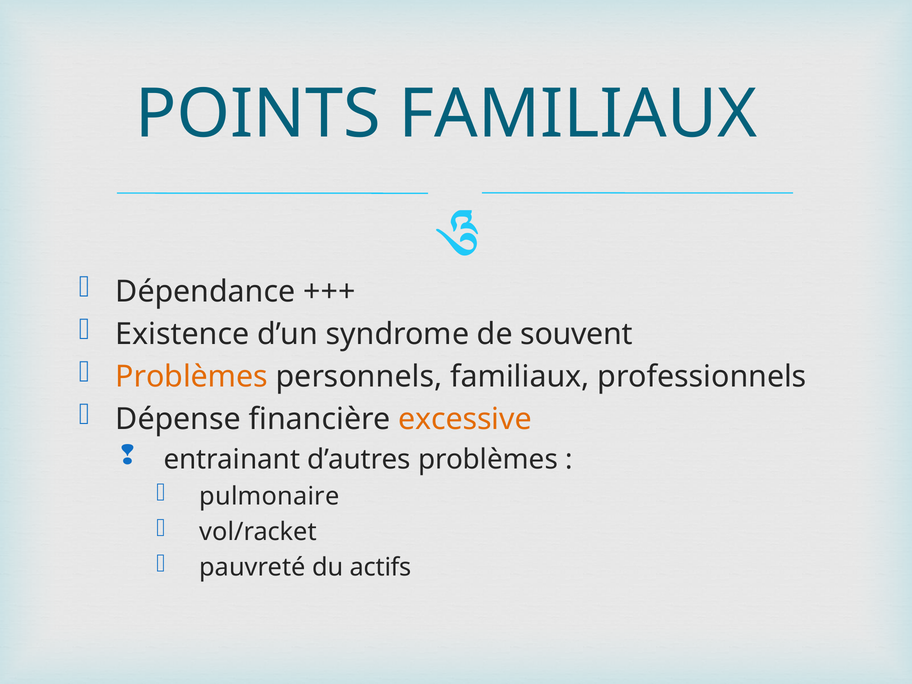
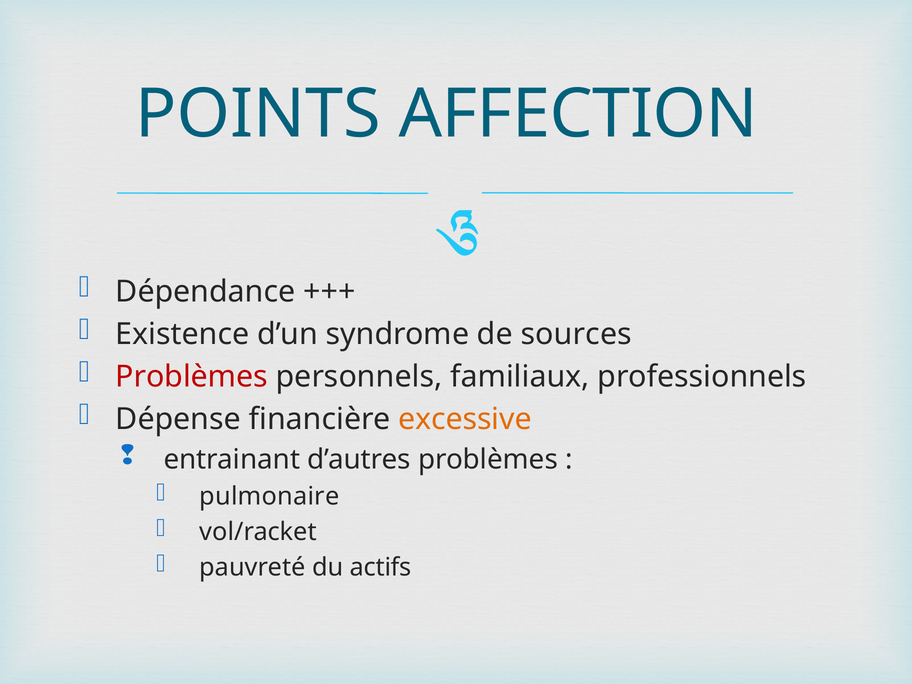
POINTS FAMILIAUX: FAMILIAUX -> AFFECTION (578, 114)
souvent: souvent -> sources (576, 334)
Problèmes colour: orange -> red (192, 377)
